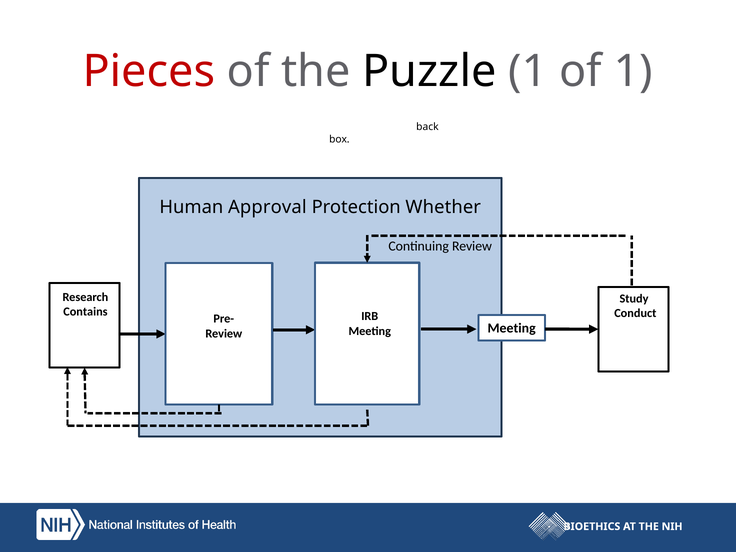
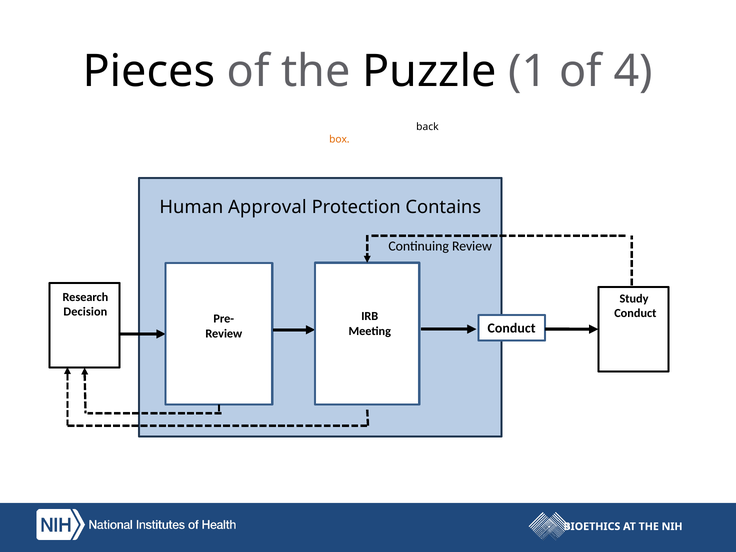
Pieces colour: red -> black (149, 71)
of 1: 1 -> 4 (633, 71)
box colour: black -> orange (339, 139)
Whether: Whether -> Contains (443, 207)
Contains: Contains -> Decision (85, 312)
Meeting Meeting: Meeting -> Conduct (512, 328)
